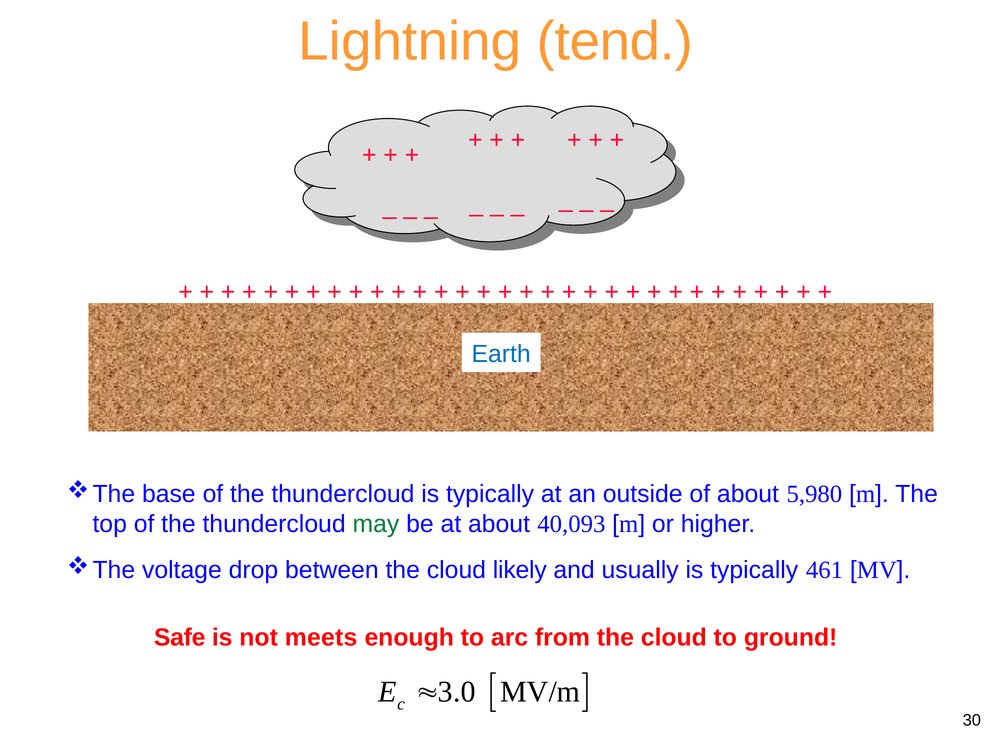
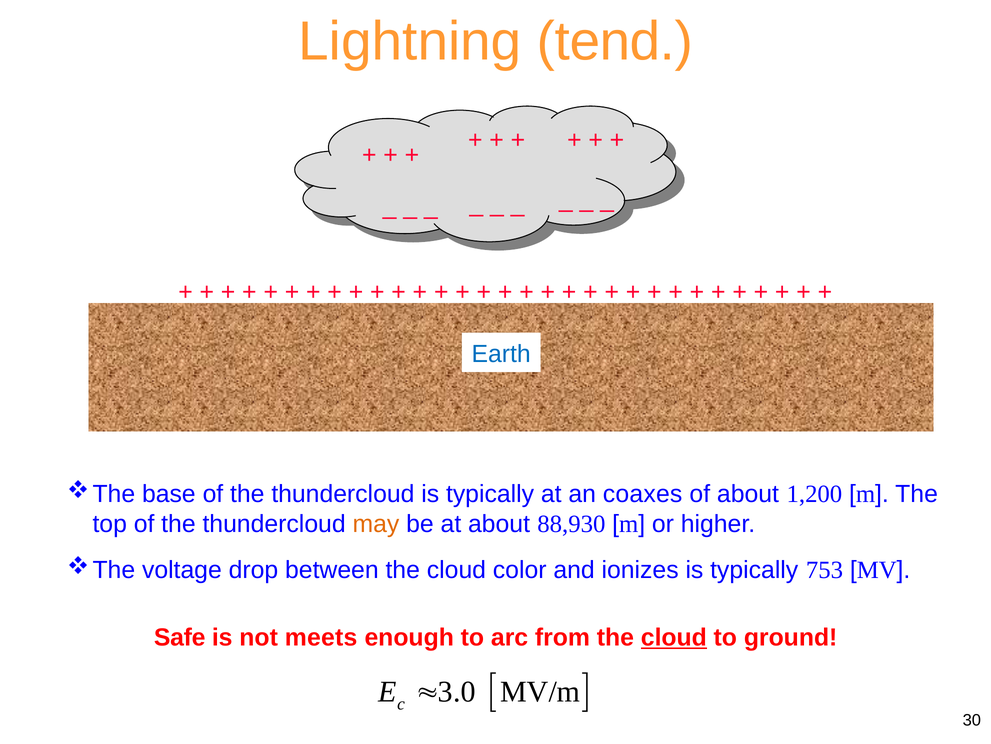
outside: outside -> coaxes (643, 494)
5,980: 5,980 -> 1,200 (814, 494)
may colour: green -> orange (376, 523)
40,093: 40,093 -> 88,930 (571, 523)
likely: likely -> color (520, 570)
usually: usually -> ionizes (640, 570)
461: 461 -> 753 (825, 570)
cloud underline: none -> present (674, 637)
